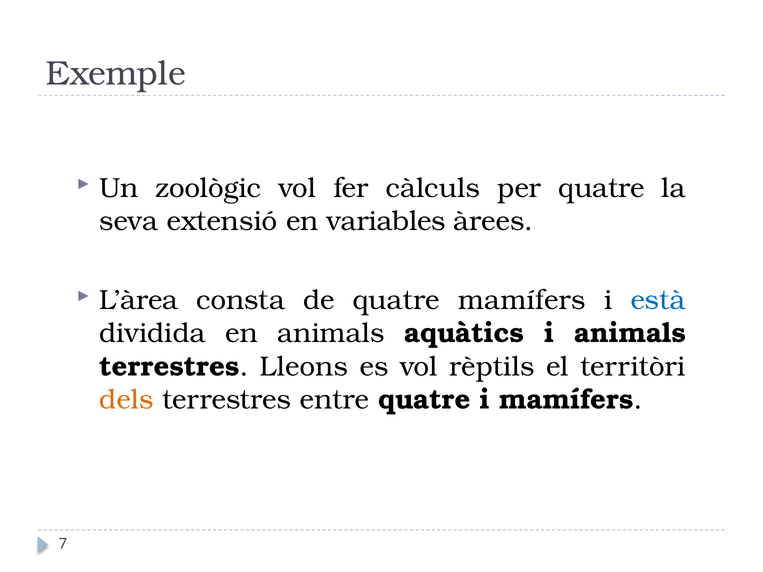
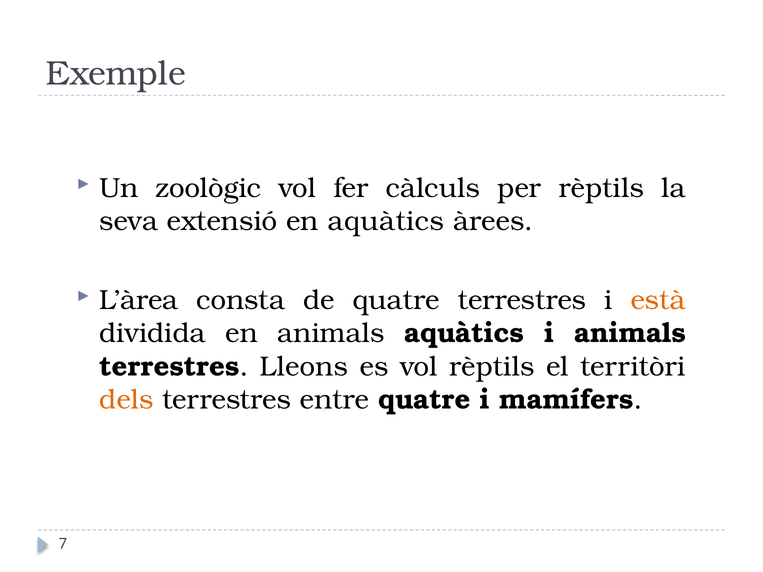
per quatre: quatre -> rèptils (601, 188)
en variables: variables -> aquàtics (386, 221)
quatre mamífers: mamífers -> terrestres (522, 300)
està colour: blue -> orange (658, 300)
